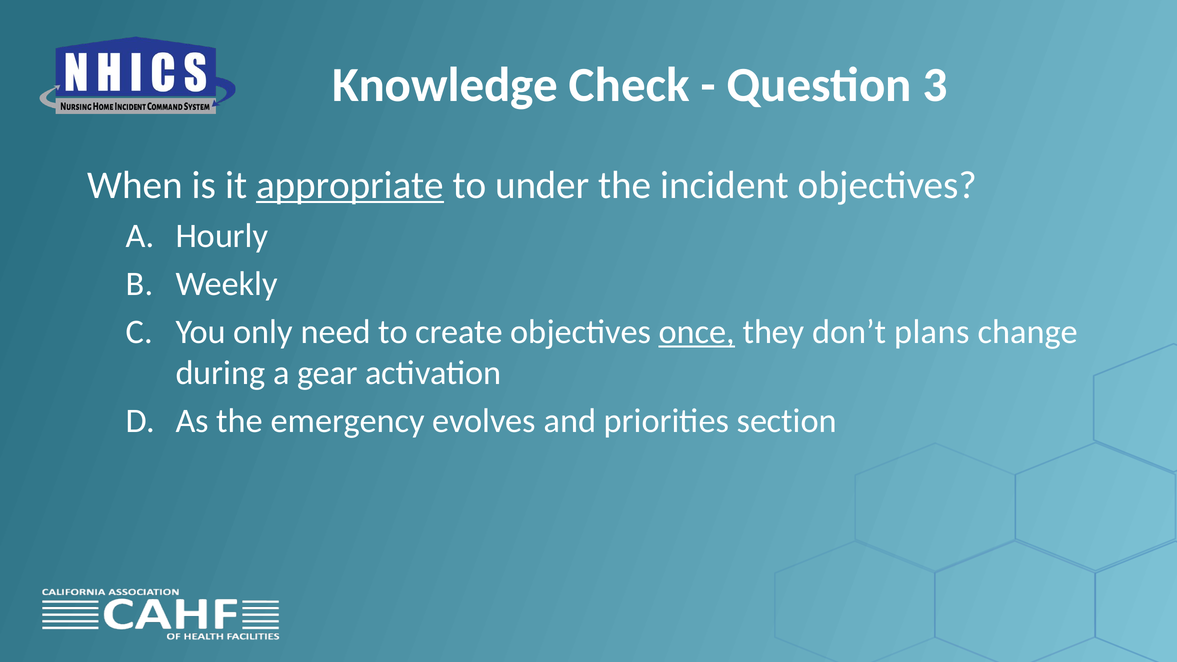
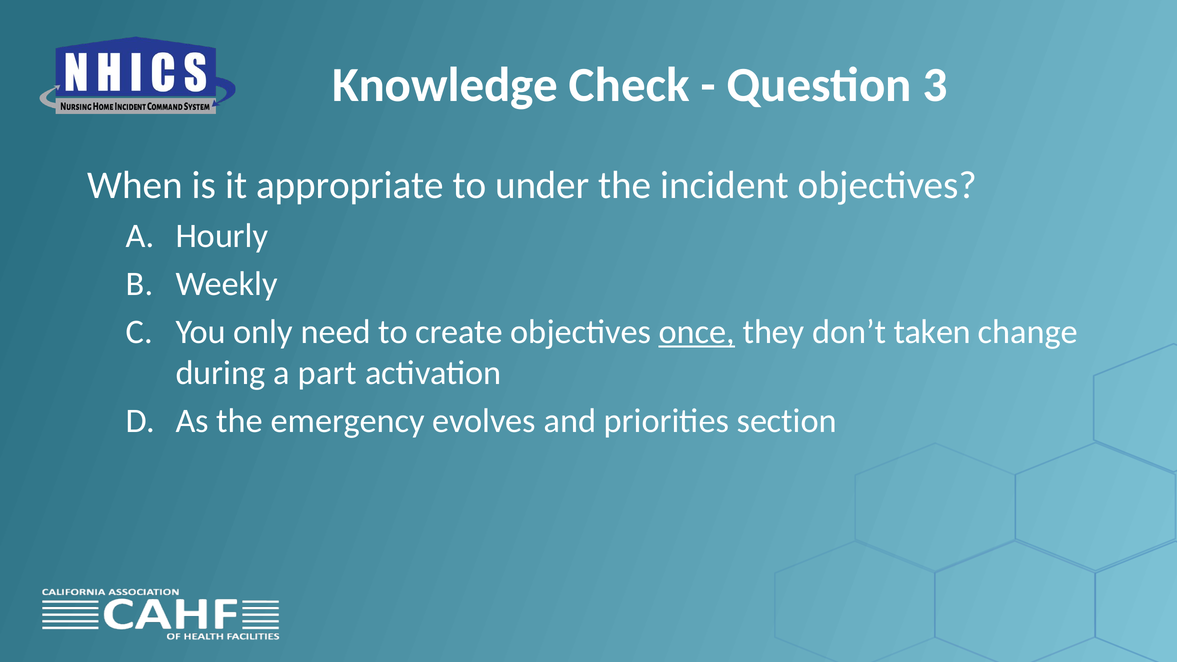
appropriate underline: present -> none (350, 185)
plans: plans -> taken (932, 332)
gear: gear -> part (327, 373)
